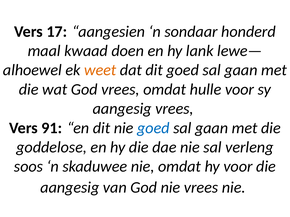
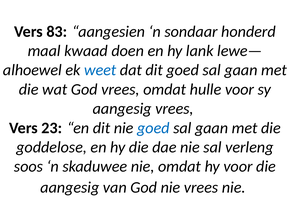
17: 17 -> 83 (57, 32)
weet colour: orange -> blue (100, 70)
91: 91 -> 23 (52, 128)
